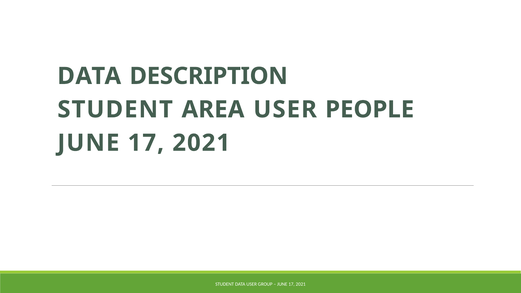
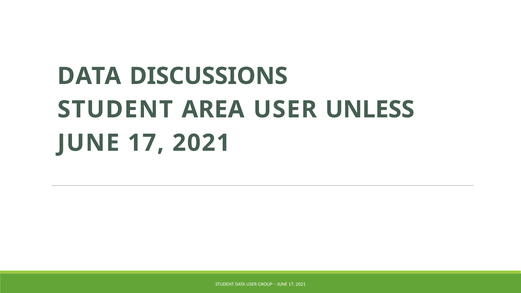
DESCRIPTION: DESCRIPTION -> DISCUSSIONS (209, 76)
PEOPLE: PEOPLE -> UNLESS (370, 109)
